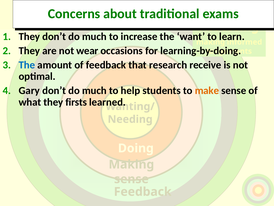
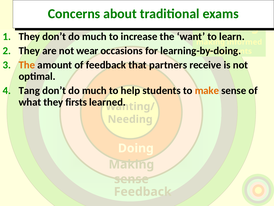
The colour: blue -> orange (27, 65)
research: research -> partners (168, 65)
Gary: Gary -> Tang (29, 90)
